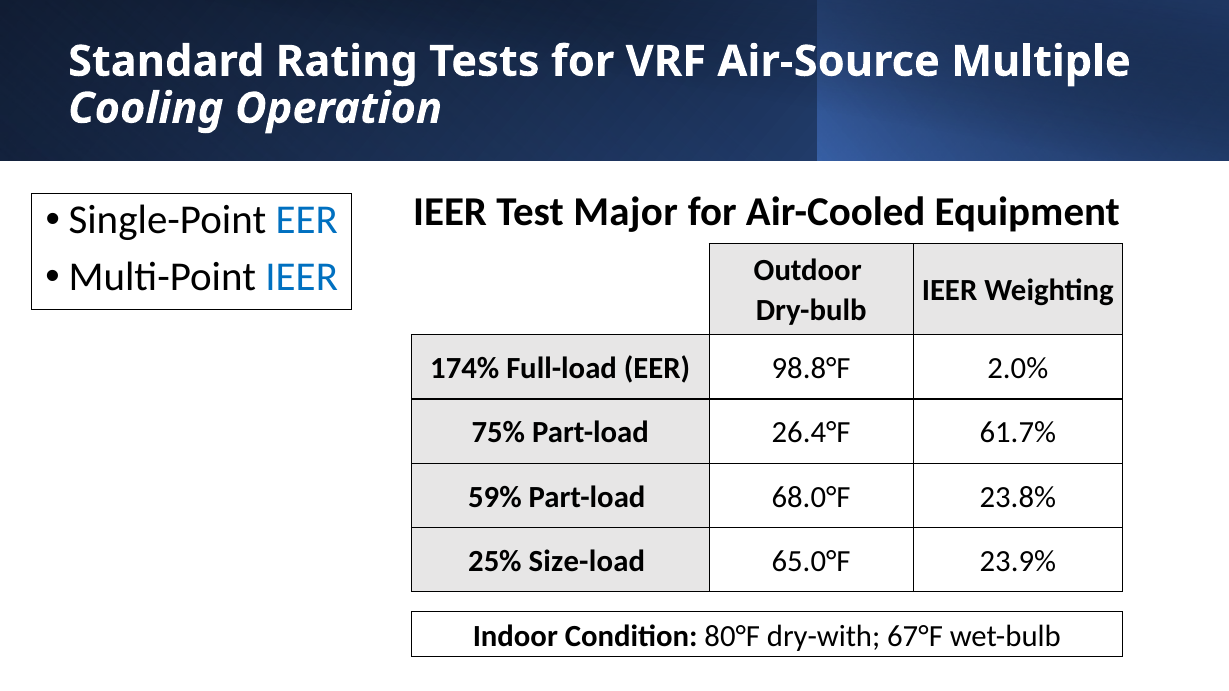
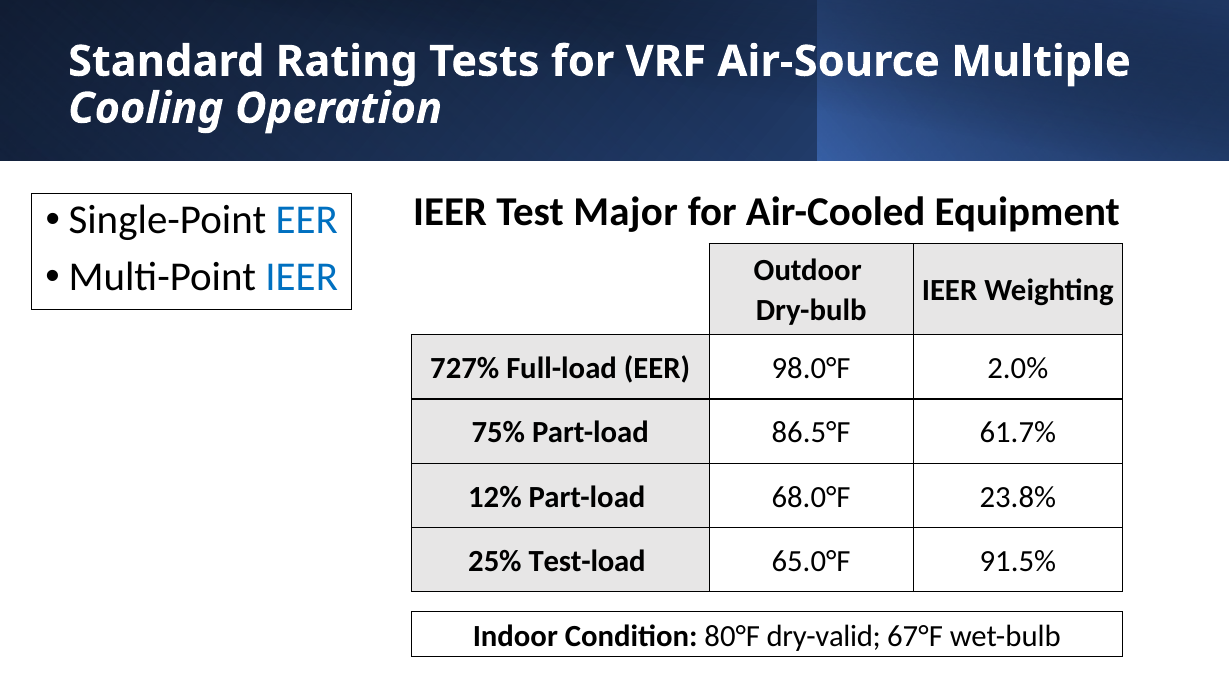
174%: 174% -> 727% (465, 369)
98.8°F: 98.8°F -> 98.0°F (811, 369)
26.4°F: 26.4°F -> 86.5°F (811, 433)
59%: 59% -> 12% (495, 497)
Size-load: Size-load -> Test-load (587, 561)
23.9%: 23.9% -> 91.5% (1018, 561)
dry-with: dry-with -> dry-valid (824, 636)
